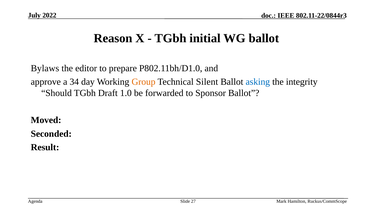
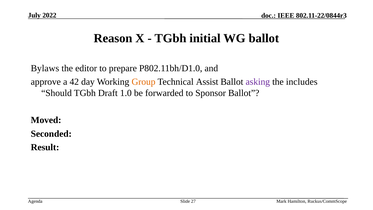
34: 34 -> 42 (74, 82)
Silent: Silent -> Assist (207, 82)
asking colour: blue -> purple (258, 82)
integrity: integrity -> includes (302, 82)
